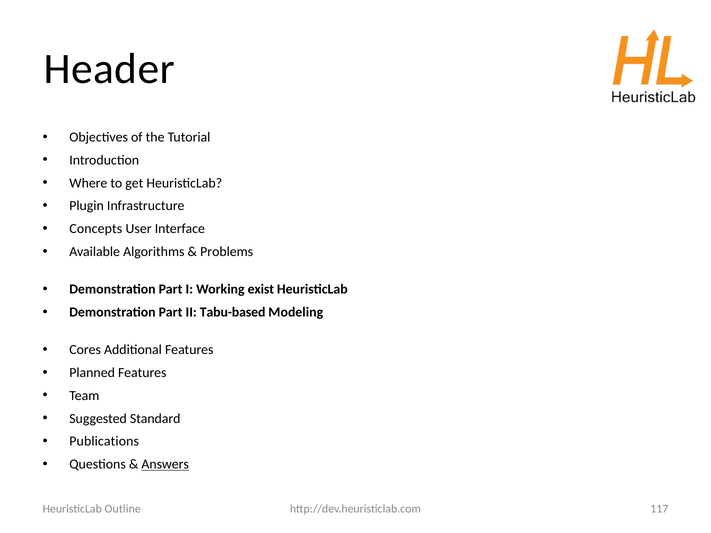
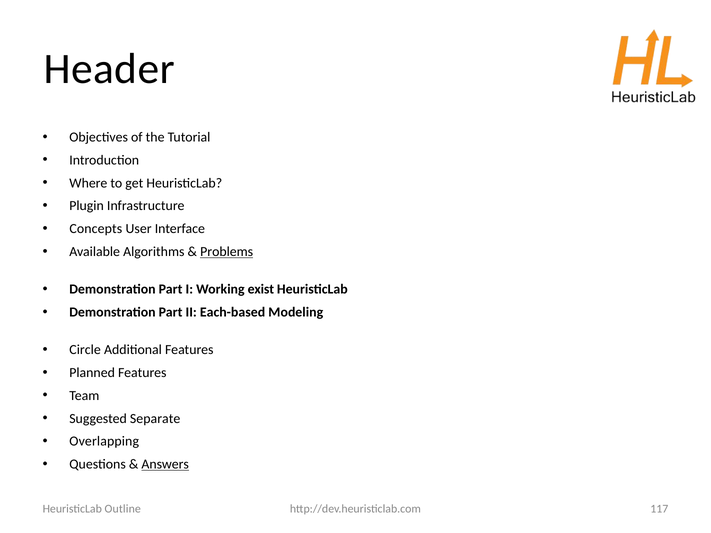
Problems underline: none -> present (227, 252)
Tabu-based: Tabu-based -> Each-based (233, 312)
Cores: Cores -> Circle (85, 350)
Standard: Standard -> Separate (155, 419)
Publications: Publications -> Overlapping (104, 442)
